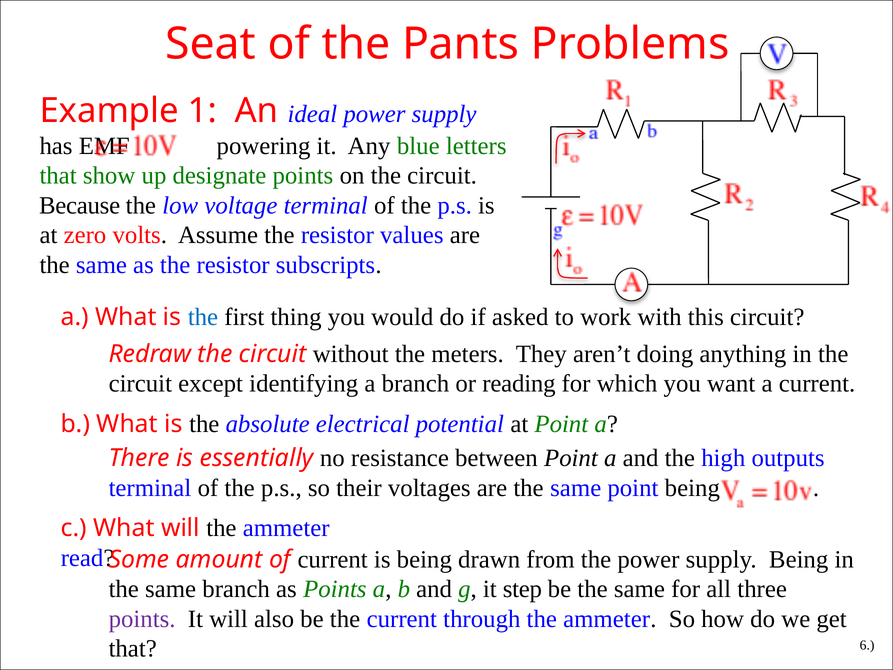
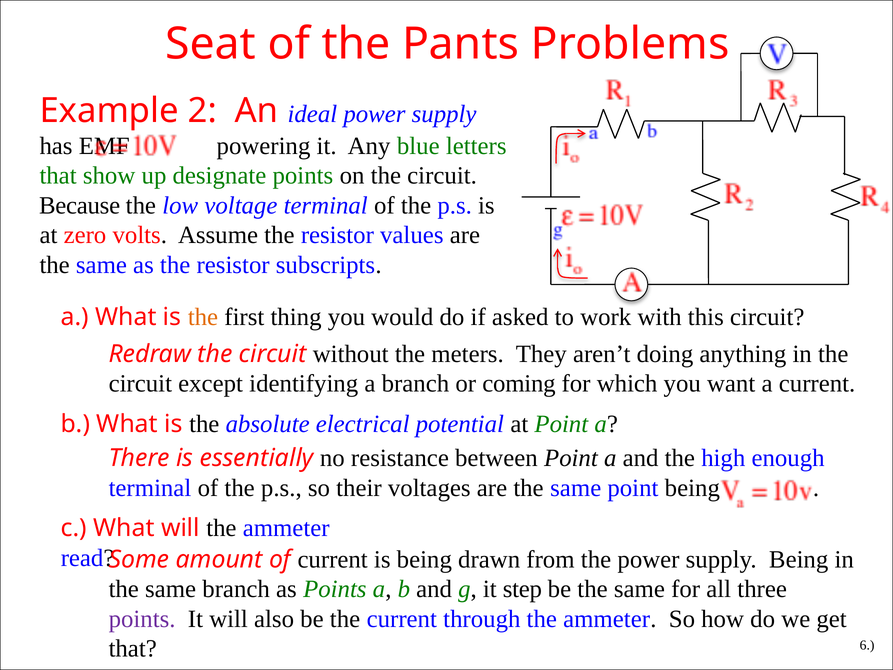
1: 1 -> 2 (202, 111)
the colour: blue -> orange (203, 317)
reading: reading -> coming (519, 383)
outputs: outputs -> enough (788, 458)
